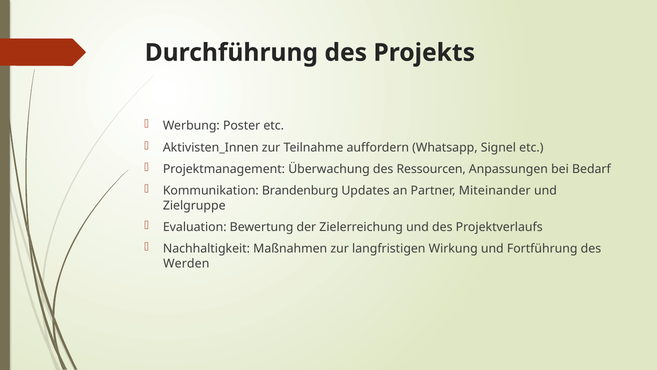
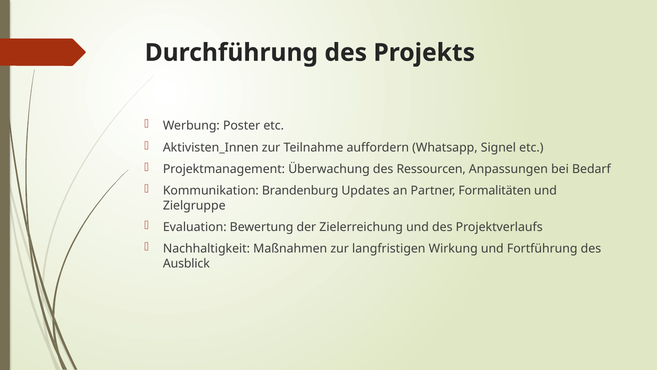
Miteinander: Miteinander -> Formalitäten (495, 191)
Werden: Werden -> Ausblick (186, 263)
